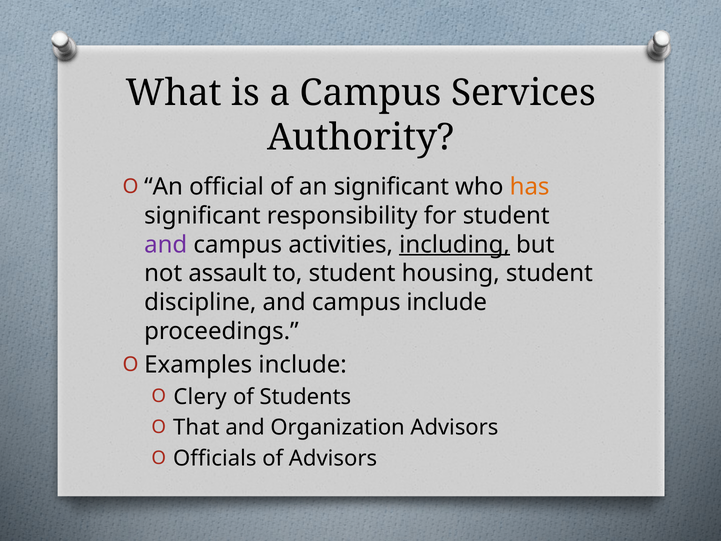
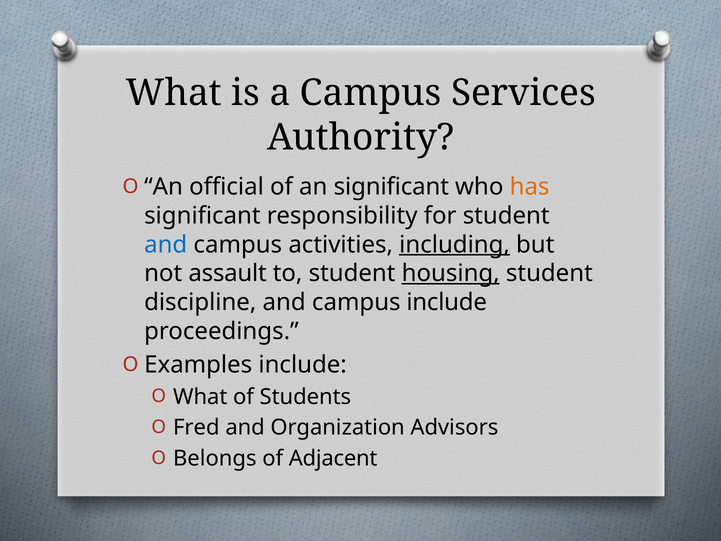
and colour: purple -> blue (166, 245)
housing underline: none -> present (451, 273)
Clery: Clery -> What (200, 397)
That: That -> Fred (196, 427)
Officials: Officials -> Belongs (215, 458)
of Advisors: Advisors -> Adjacent (333, 458)
